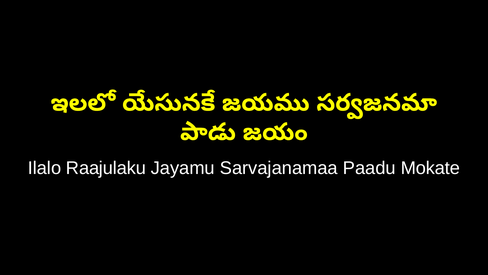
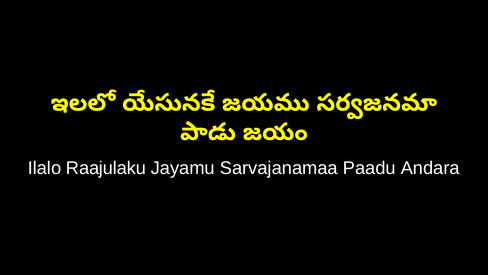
Mokate: Mokate -> Andara (430, 168)
